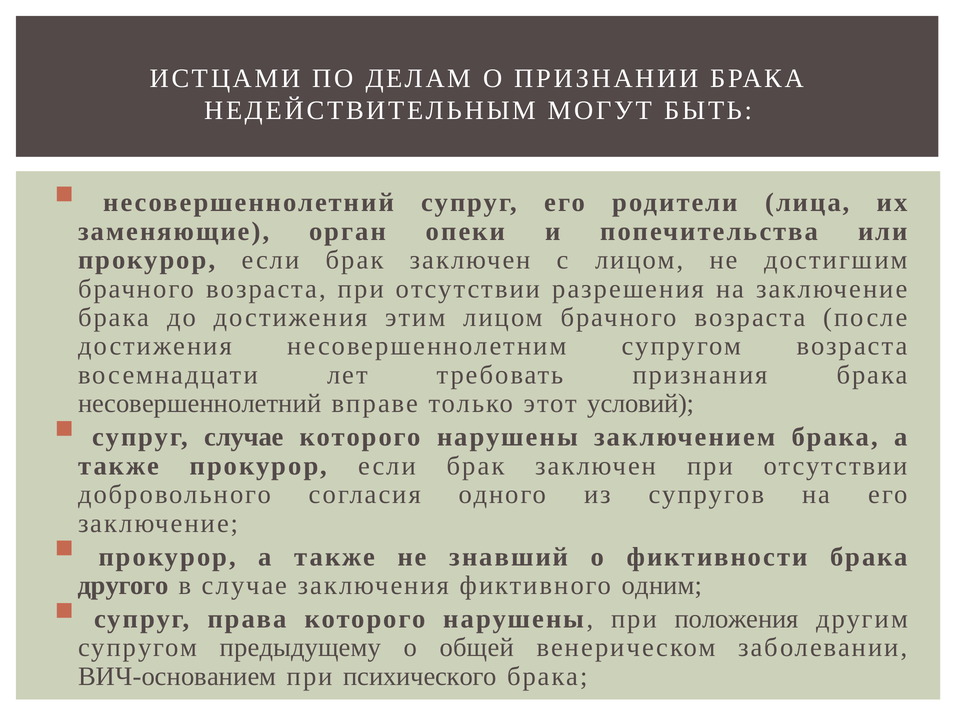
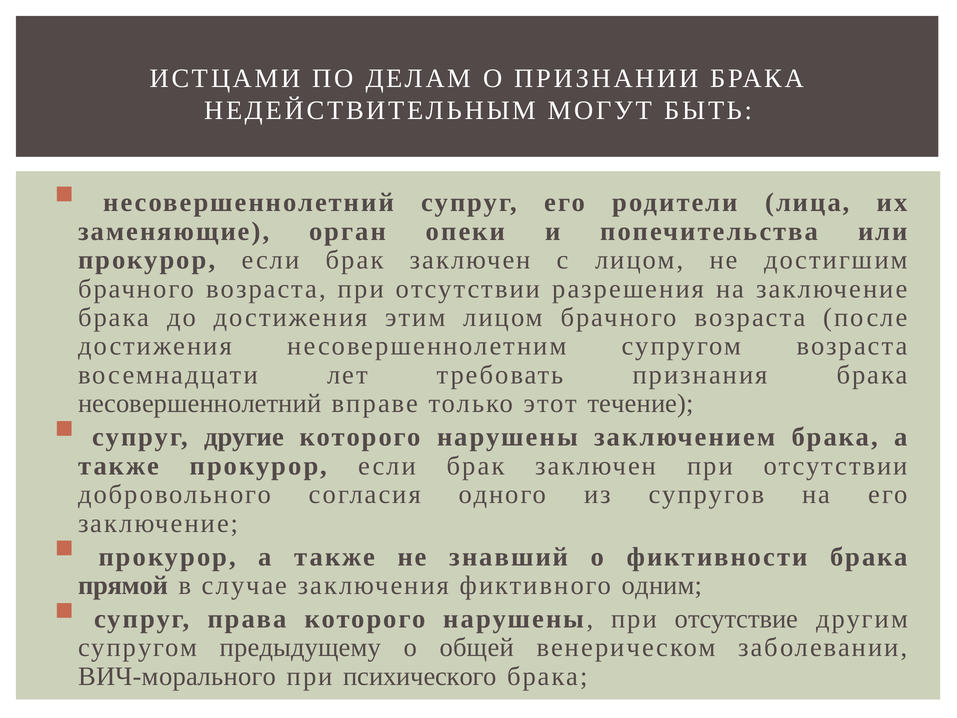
условий: условий -> течение (641, 403)
супруг случае: случае -> другие (244, 437)
другого: другого -> прямой (123, 585)
положения: положения -> отсутствие (737, 619)
ВИЧ-основанием: ВИЧ-основанием -> ВИЧ-морального (177, 676)
